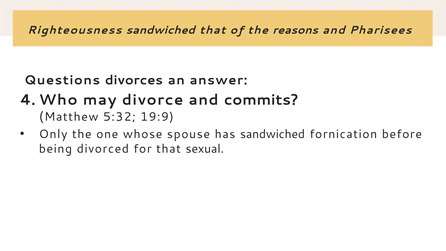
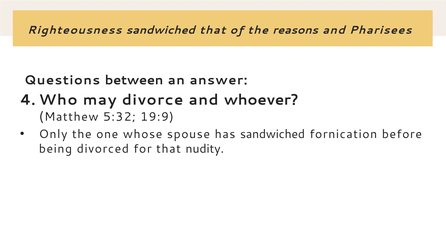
divorces: divorces -> between (134, 80)
commits: commits -> whoever (261, 100)
sexual: sexual -> nudity (205, 149)
